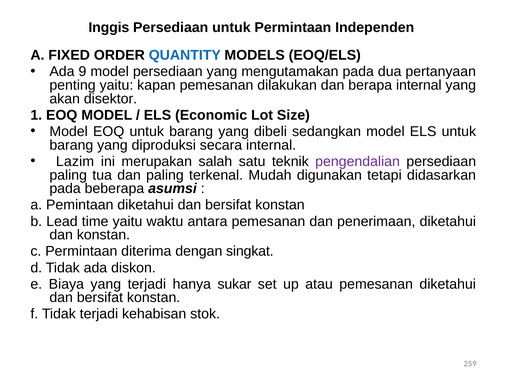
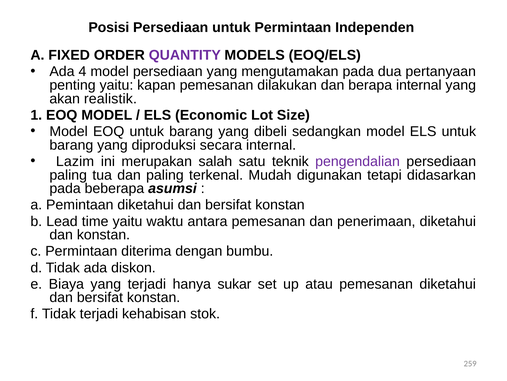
Inggis: Inggis -> Posisi (109, 28)
QUANTITY colour: blue -> purple (185, 55)
9: 9 -> 4 (82, 72)
disektor: disektor -> realistik (110, 99)
singkat: singkat -> bumbu (250, 251)
